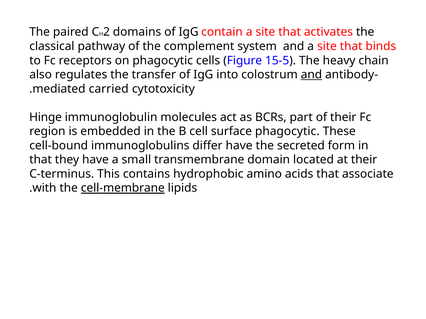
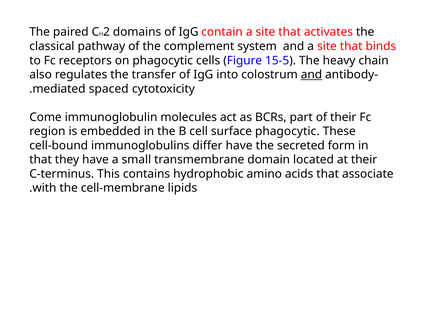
carried: carried -> spaced (109, 89)
Hinge: Hinge -> Come (46, 117)
cell-membrane underline: present -> none (123, 188)
